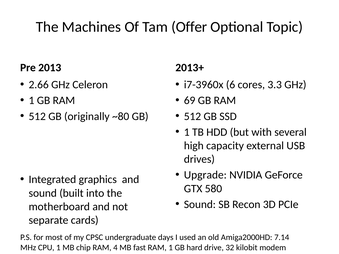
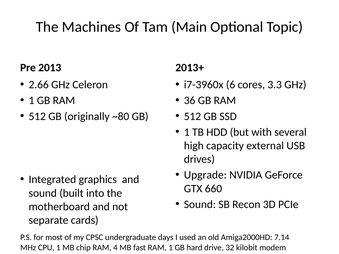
Offer: Offer -> Main (189, 27)
69: 69 -> 36 (190, 101)
580: 580 -> 660 (213, 189)
